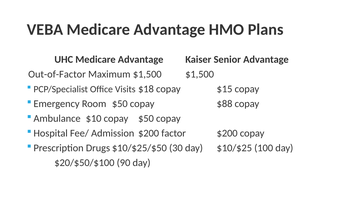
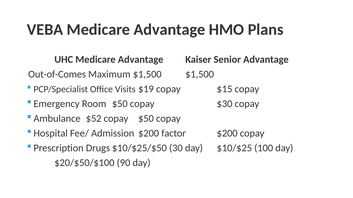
Out-of-Factor: Out-of-Factor -> Out-of-Comes (57, 74)
$18: $18 -> $19 (146, 89)
$88: $88 -> $30 (225, 104)
$10: $10 -> $52 (94, 119)
